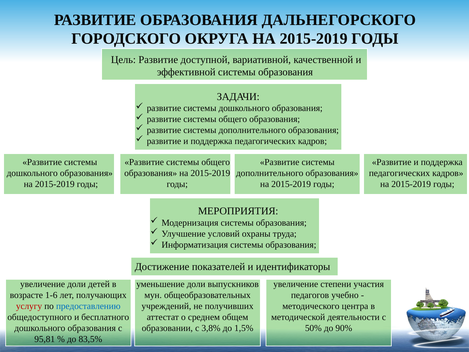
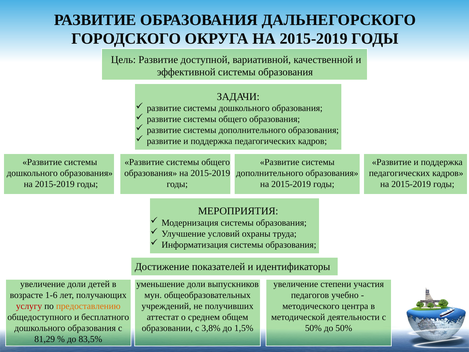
предоставлению colour: blue -> orange (88, 306)
до 90%: 90% -> 50% (344, 328)
95,81: 95,81 -> 81,29 (45, 339)
